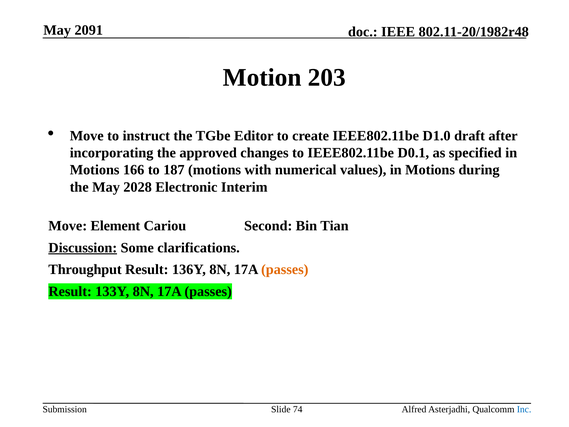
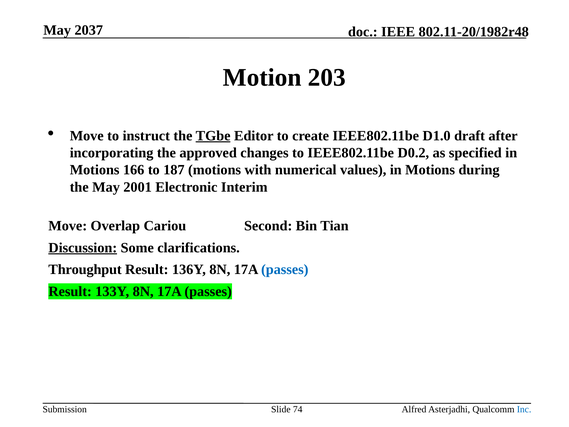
2091: 2091 -> 2037 (89, 30)
TGbe underline: none -> present (213, 136)
D0.1: D0.1 -> D0.2 (413, 153)
2028: 2028 -> 2001 (138, 187)
Element: Element -> Overlap (115, 226)
passes colour: orange -> blue (285, 269)
